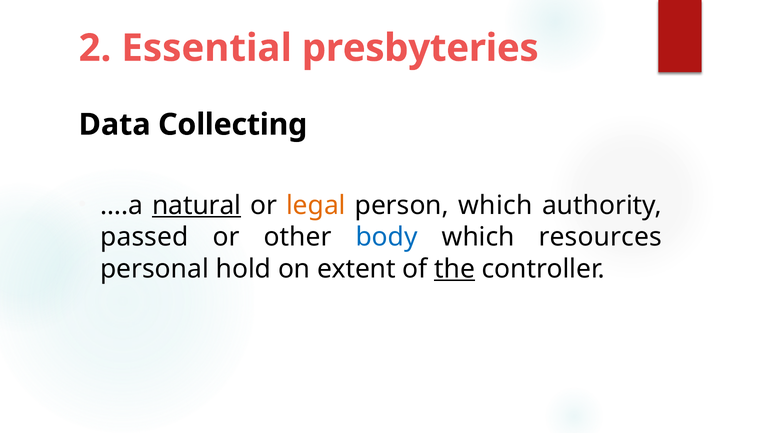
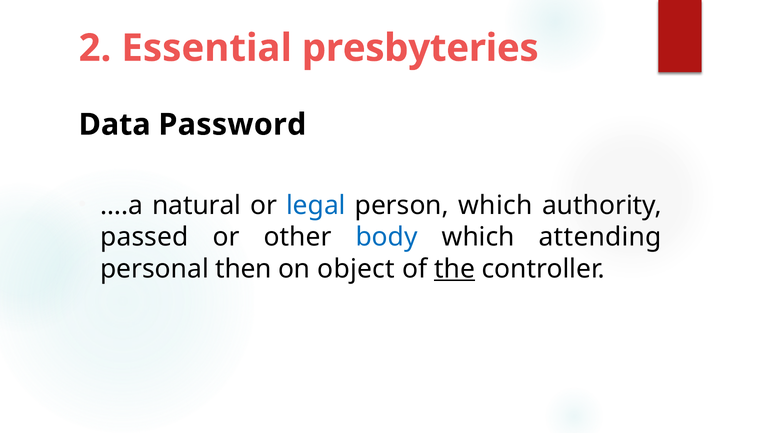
Collecting: Collecting -> Password (232, 125)
natural underline: present -> none (197, 205)
legal colour: orange -> blue (316, 205)
resources: resources -> attending (600, 237)
hold: hold -> then (244, 269)
extent: extent -> object (356, 269)
